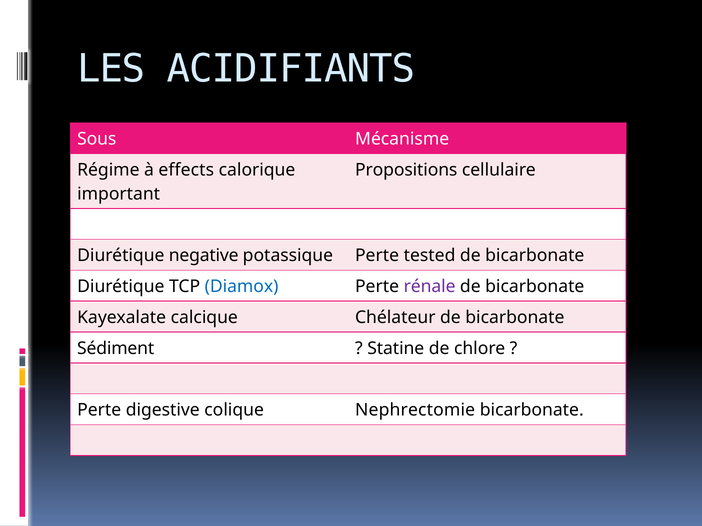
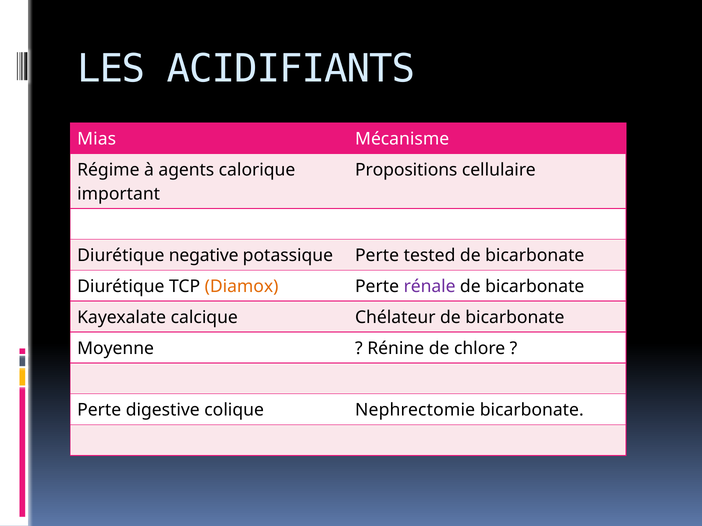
Sous: Sous -> Mias (97, 139)
effects: effects -> agents (186, 170)
Diamox colour: blue -> orange (242, 287)
Sédiment: Sédiment -> Moyenne (116, 349)
Statine: Statine -> Rénine (396, 349)
